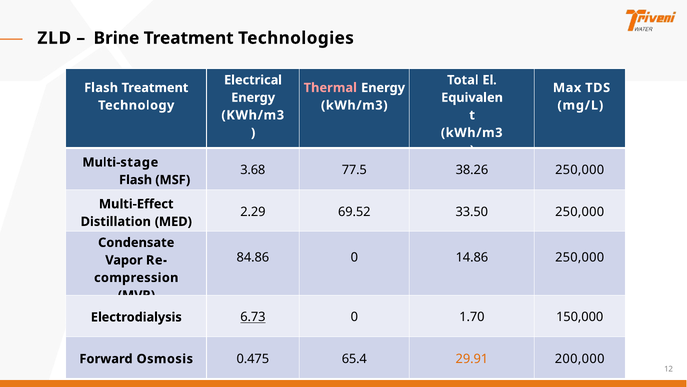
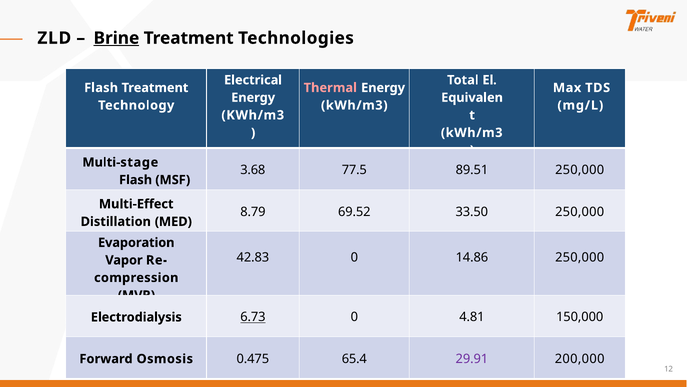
Brine underline: none -> present (116, 38)
38.26: 38.26 -> 89.51 (472, 170)
2.29: 2.29 -> 8.79 (253, 212)
Condensate: Condensate -> Evaporation (136, 242)
84.86: 84.86 -> 42.83 (253, 257)
1.70: 1.70 -> 4.81 (472, 317)
29.91 colour: orange -> purple (472, 358)
